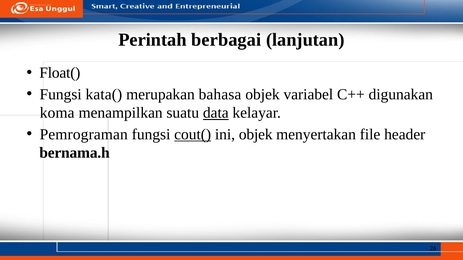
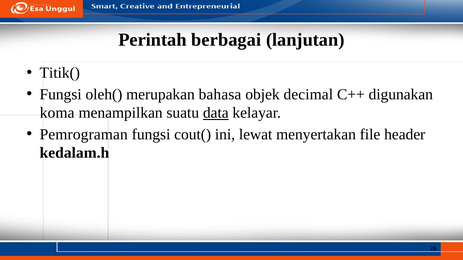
Float(: Float( -> Titik( (60, 73)
kata(: kata( -> oleh( (104, 94)
variabel: variabel -> decimal (308, 94)
cout( underline: present -> none (193, 135)
ini objek: objek -> lewat (256, 135)
bernama.h: bernama.h -> kedalam.h (74, 153)
